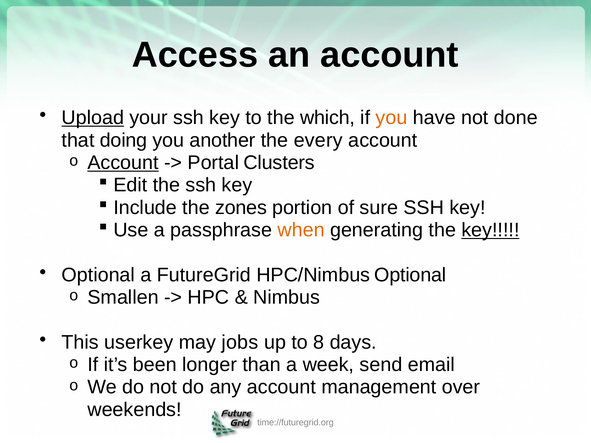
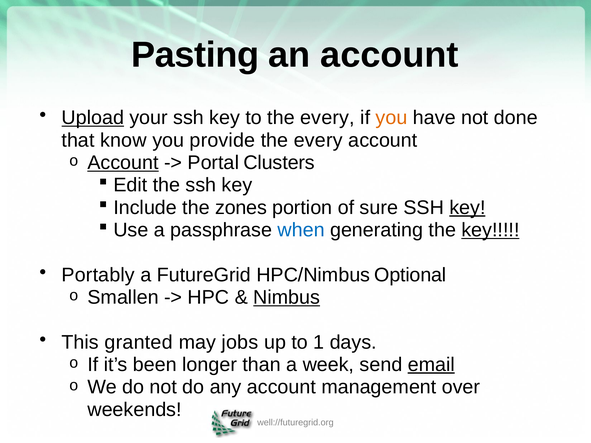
Access: Access -> Pasting (195, 55)
to the which: which -> every (327, 118)
doing: doing -> know (123, 140)
another: another -> provide (222, 140)
key underline: none -> present (467, 208)
when colour: orange -> blue (301, 230)
Optional: Optional -> Portably (98, 275)
Nimbus underline: none -> present (287, 297)
userkey: userkey -> granted (139, 342)
8: 8 -> 1 (319, 342)
email underline: none -> present (431, 365)
time://futuregrid.org: time://futuregrid.org -> well://futuregrid.org (295, 423)
